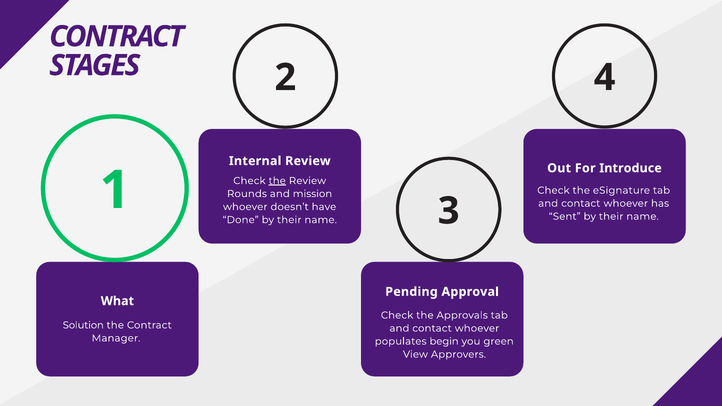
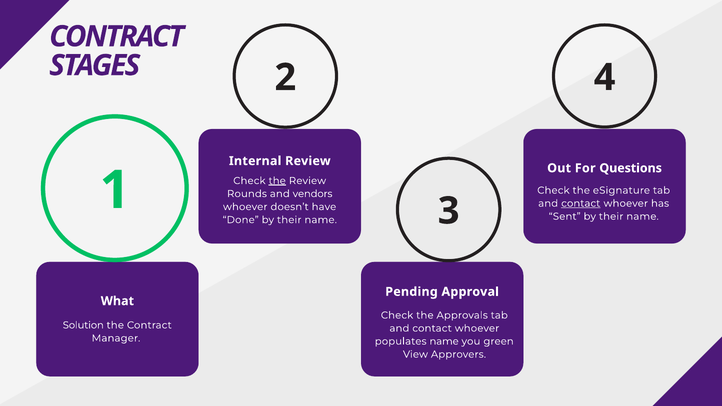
Introduce: Introduce -> Questions (631, 168)
mission: mission -> vendors (313, 194)
contact underline: none -> present (581, 203)
populates begin: begin -> name (444, 341)
